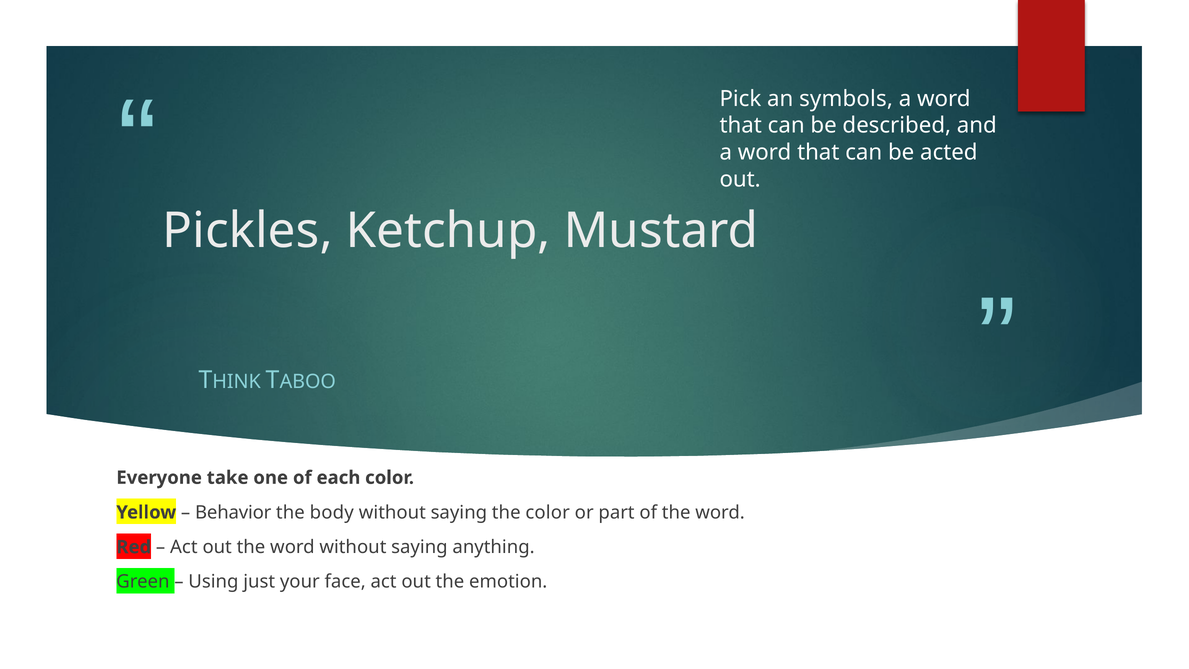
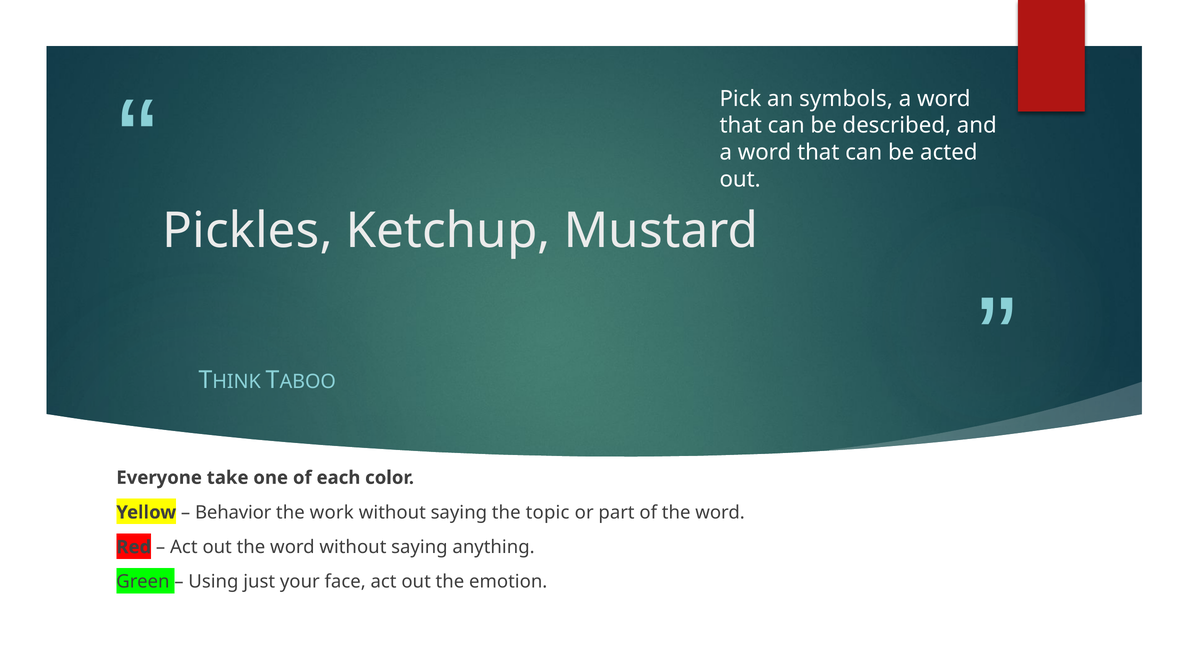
body: body -> work (332, 512)
the color: color -> topic (548, 512)
